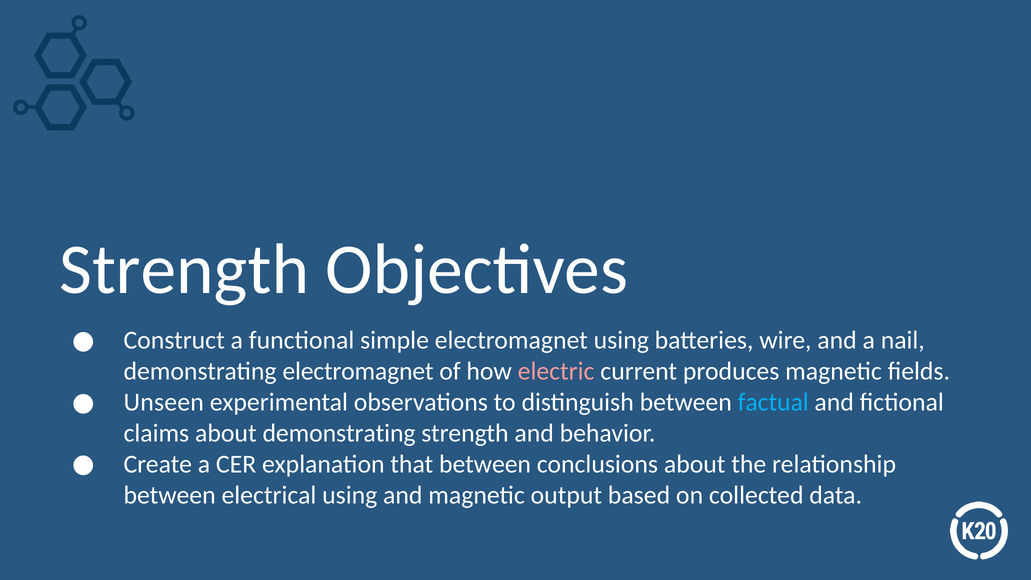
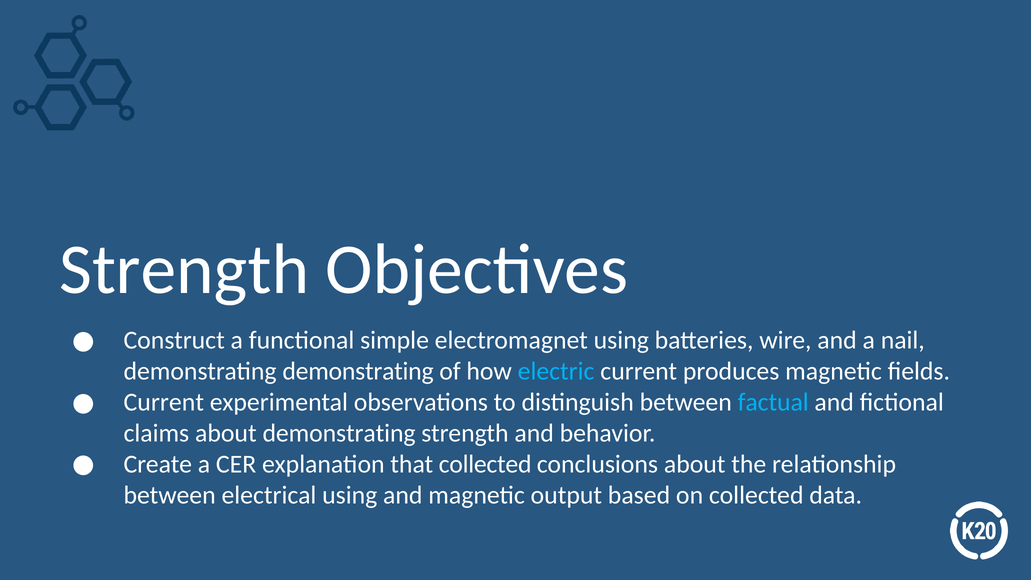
demonstrating electromagnet: electromagnet -> demonstrating (358, 371)
electric colour: pink -> light blue (556, 371)
Unseen: Unseen -> Current (164, 402)
that between: between -> collected (485, 464)
